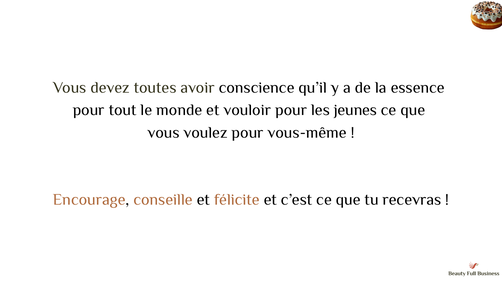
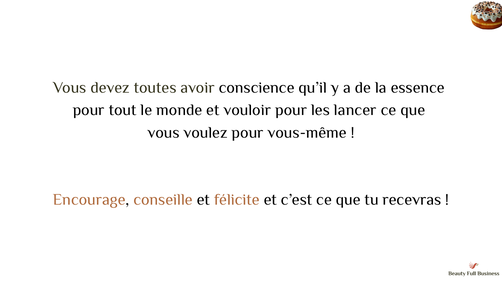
jeunes: jeunes -> lancer (355, 110)
